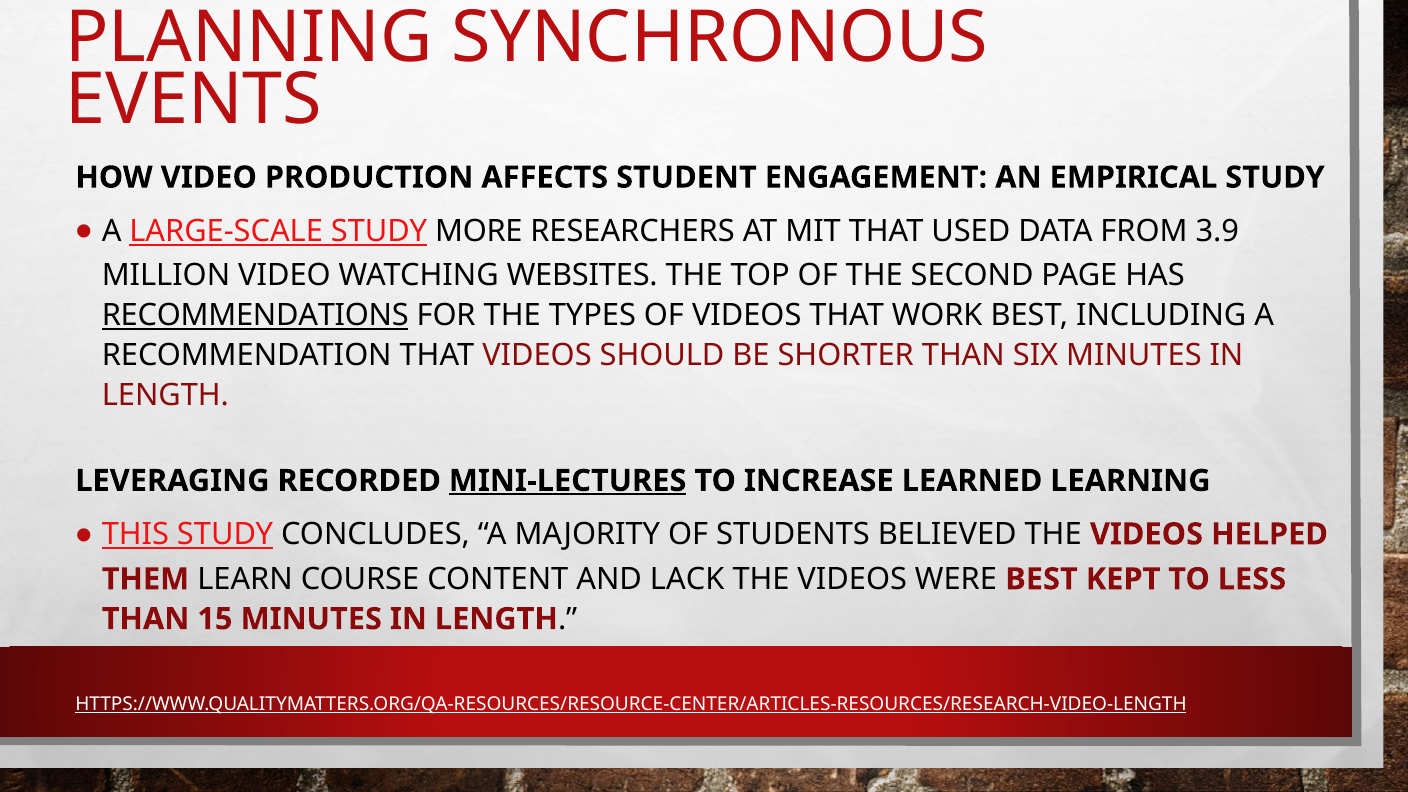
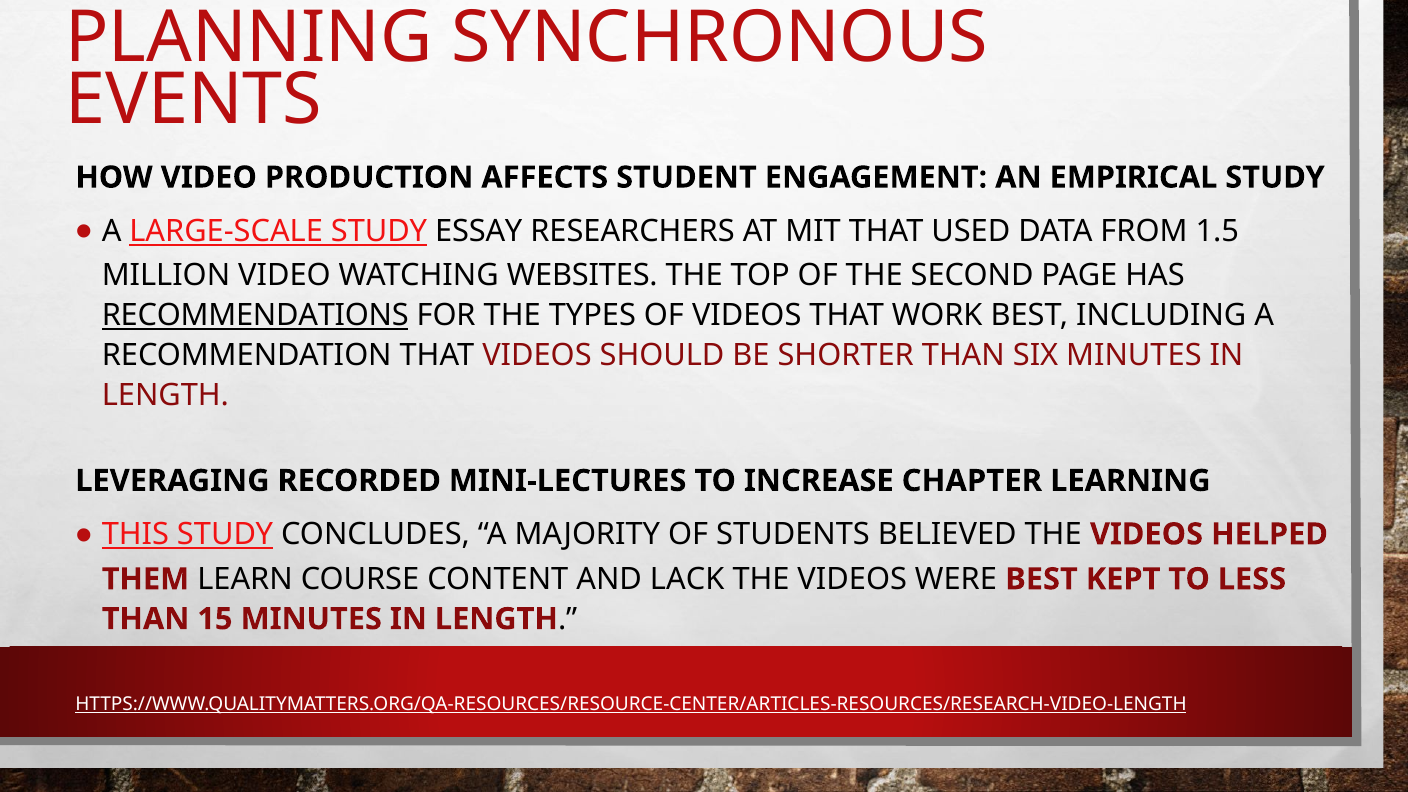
MORE: MORE -> ESSAY (479, 231)
3.9: 3.9 -> 1.5 (1217, 231)
MINI-LECTURES underline: present -> none (568, 481)
LEARNED: LEARNED -> CHAPTER (972, 481)
